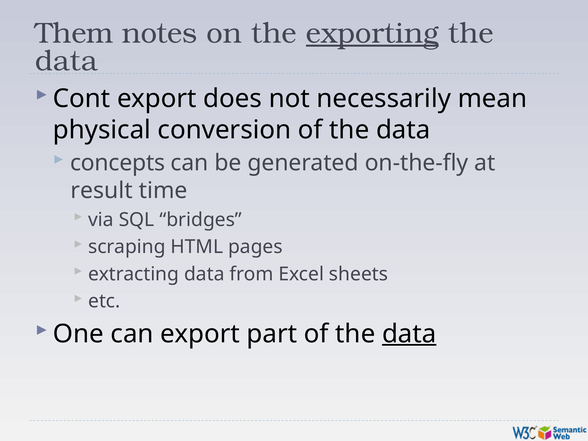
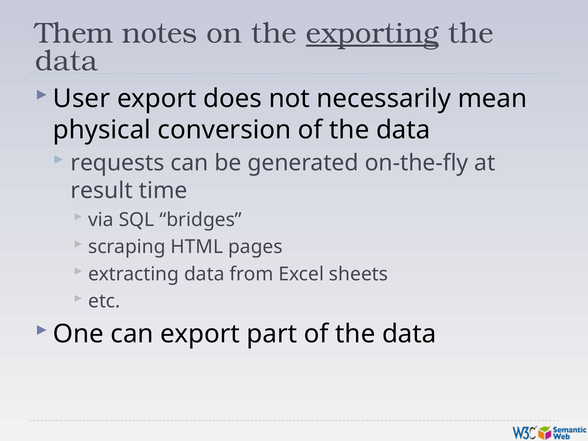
Cont: Cont -> User (82, 99)
concepts: concepts -> requests (118, 163)
data underline: present -> none (409, 334)
